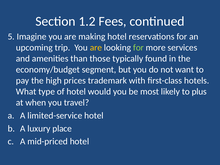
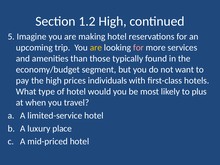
1.2 Fees: Fees -> High (113, 21)
for colour: light green -> pink (138, 48)
trademark: trademark -> individuals (107, 81)
